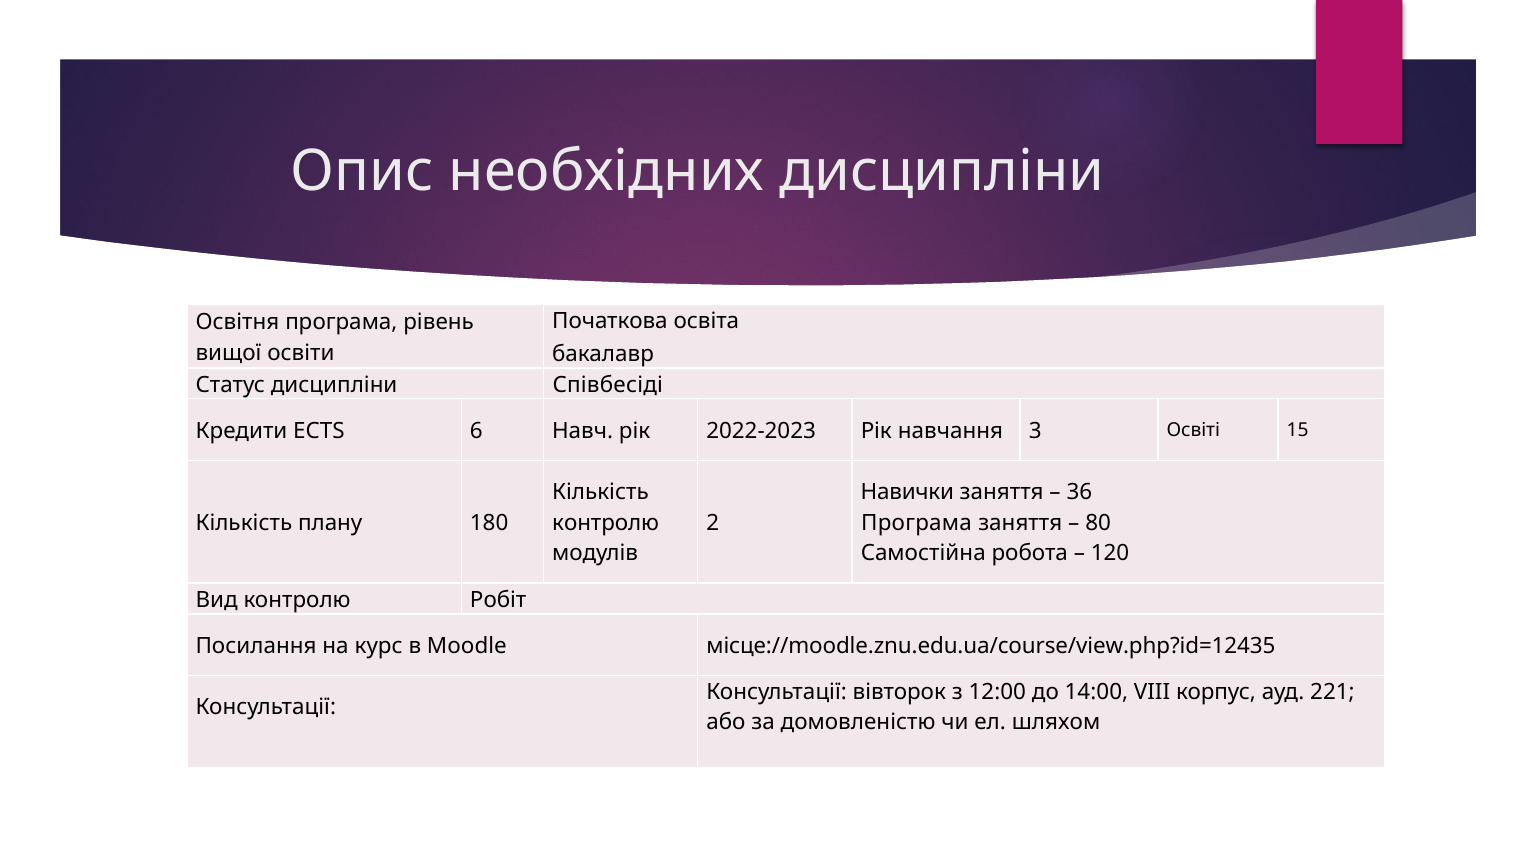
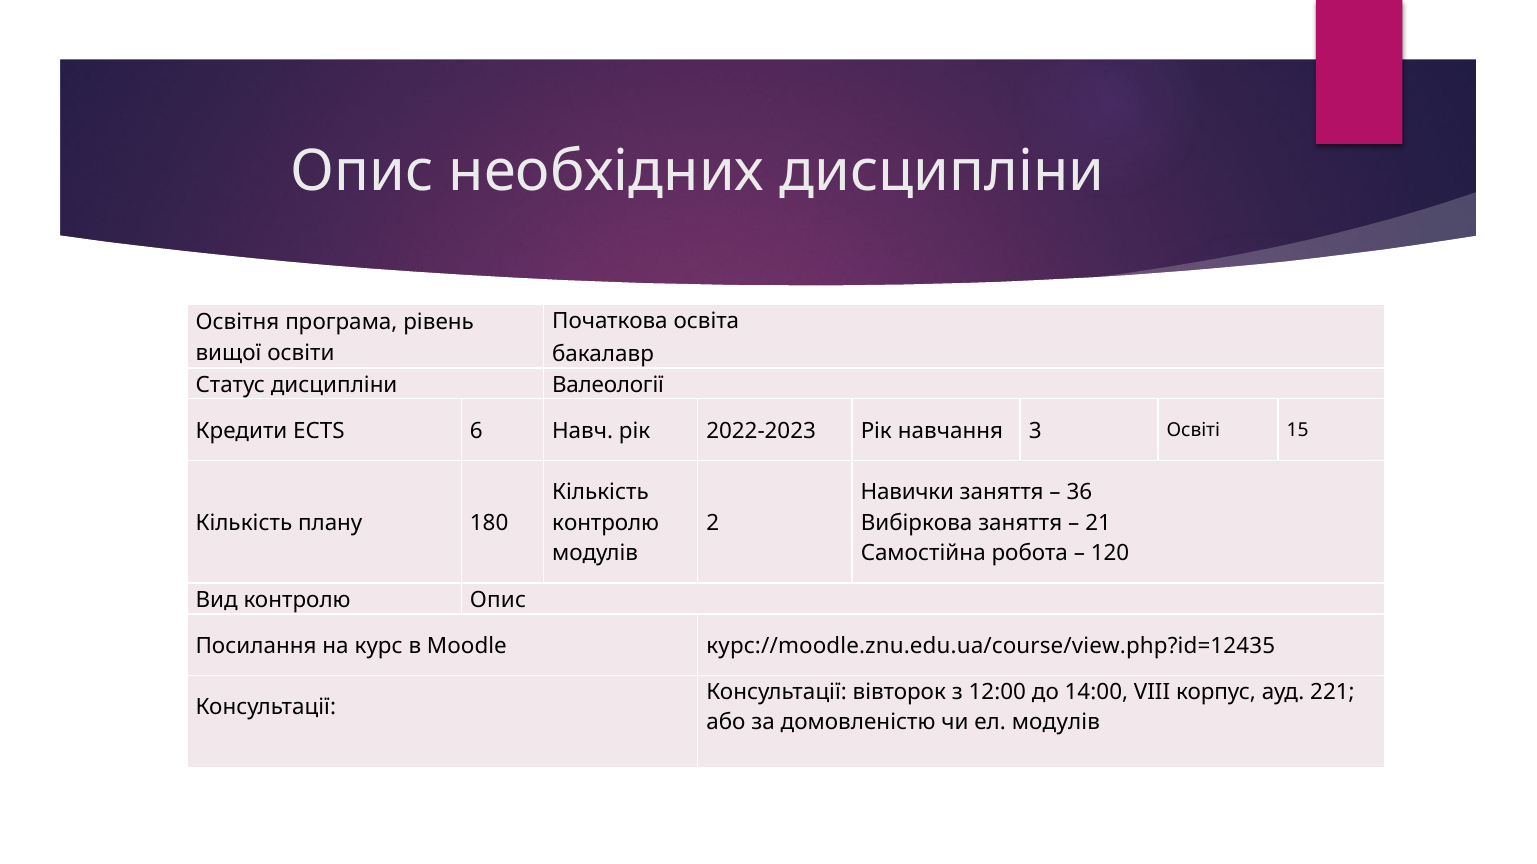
Співбесіді: Співбесіді -> Валеології (608, 385)
Програма: Програма -> Вибіркова (917, 523)
80: 80 -> 21 (1098, 523)
контролю Робіт: Робіт -> Опис (498, 600)
місце://moodle.znu.edu.ua/course/view.php?id=12435: місце://moodle.znu.edu.ua/course/view.php?id=12435 -> курс://moodle.znu.edu.ua/course/view.php?id=12435 (991, 646)
ел шляхом: шляхом -> модулів (1056, 723)
